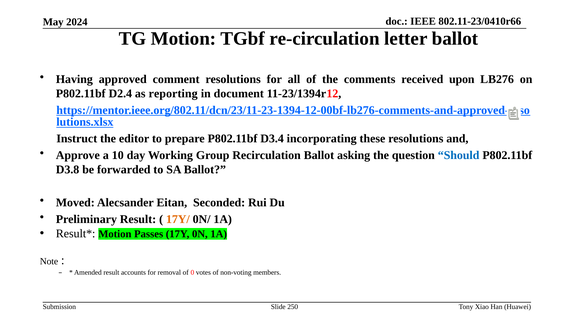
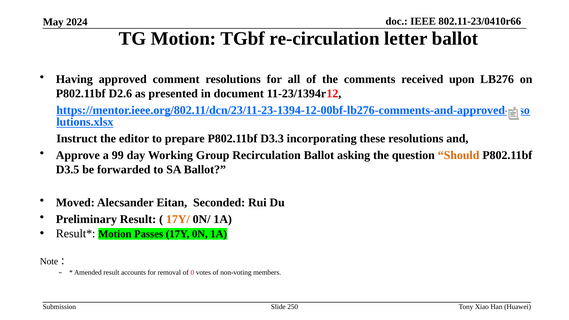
D2.4: D2.4 -> D2.6 (120, 94)
reporting: reporting -> presented (173, 94)
D3.4: D3.4 -> D3.3 (272, 139)
10: 10 -> 99 (118, 155)
Should colour: blue -> orange (459, 155)
D3.8: D3.8 -> D3.5 (68, 169)
